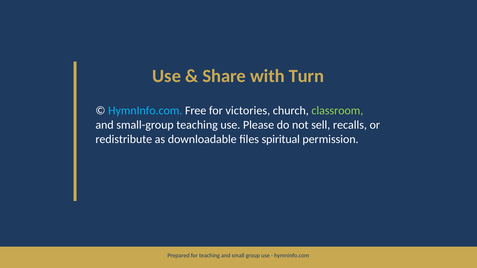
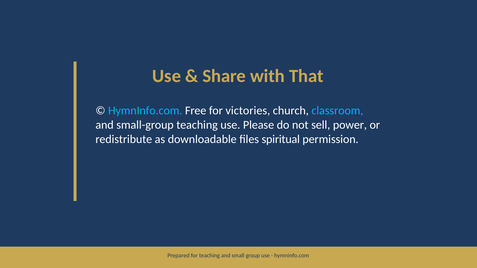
Turn: Turn -> That (306, 76)
classroom colour: light green -> light blue (337, 111)
recalls: recalls -> power (350, 125)
